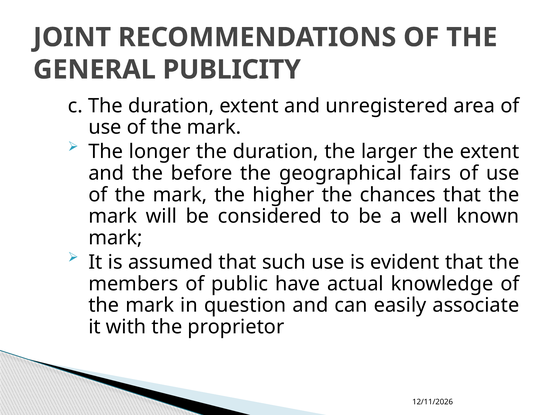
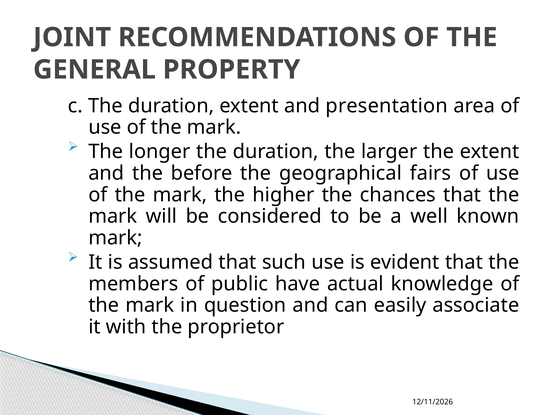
PUBLICITY: PUBLICITY -> PROPERTY (232, 70)
unregistered: unregistered -> presentation (387, 106)
